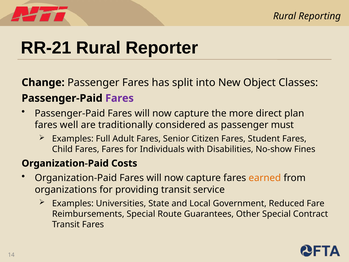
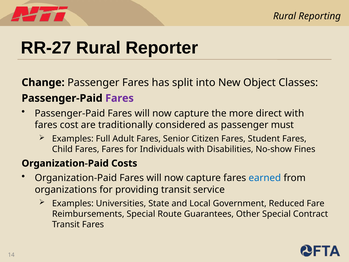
RR-21: RR-21 -> RR-27 (46, 48)
direct plan: plan -> with (294, 113)
well: well -> cost (69, 125)
earned colour: orange -> blue (265, 178)
